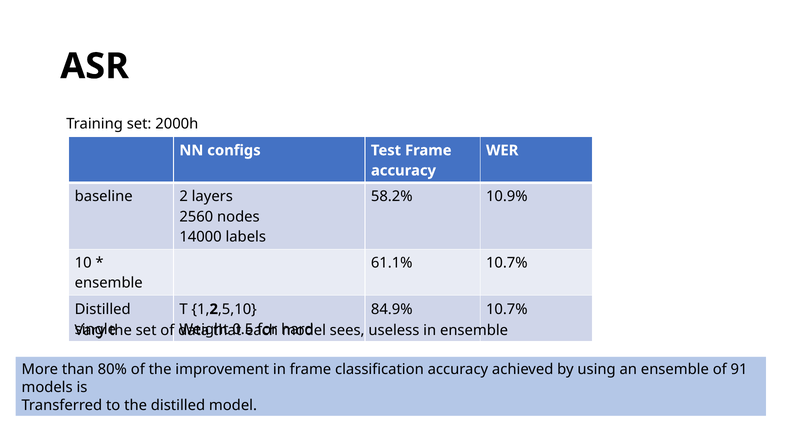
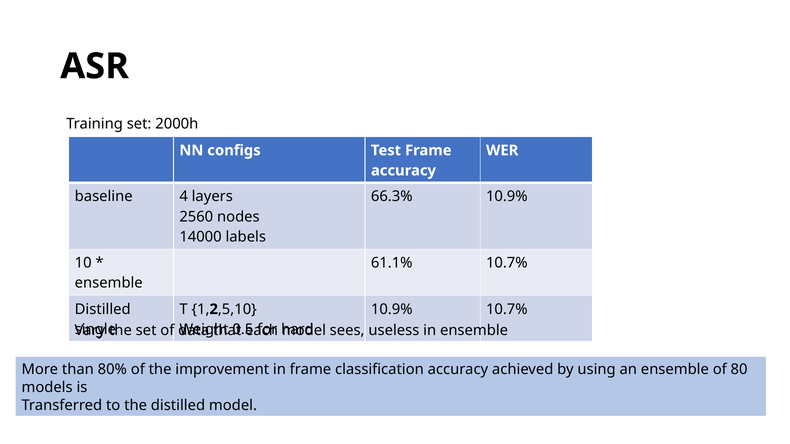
baseline 2: 2 -> 4 (184, 197)
58.2%: 58.2% -> 66.3% (392, 197)
84.9%: 84.9% -> 10.9% (392, 309)
91: 91 -> 80 (739, 370)
